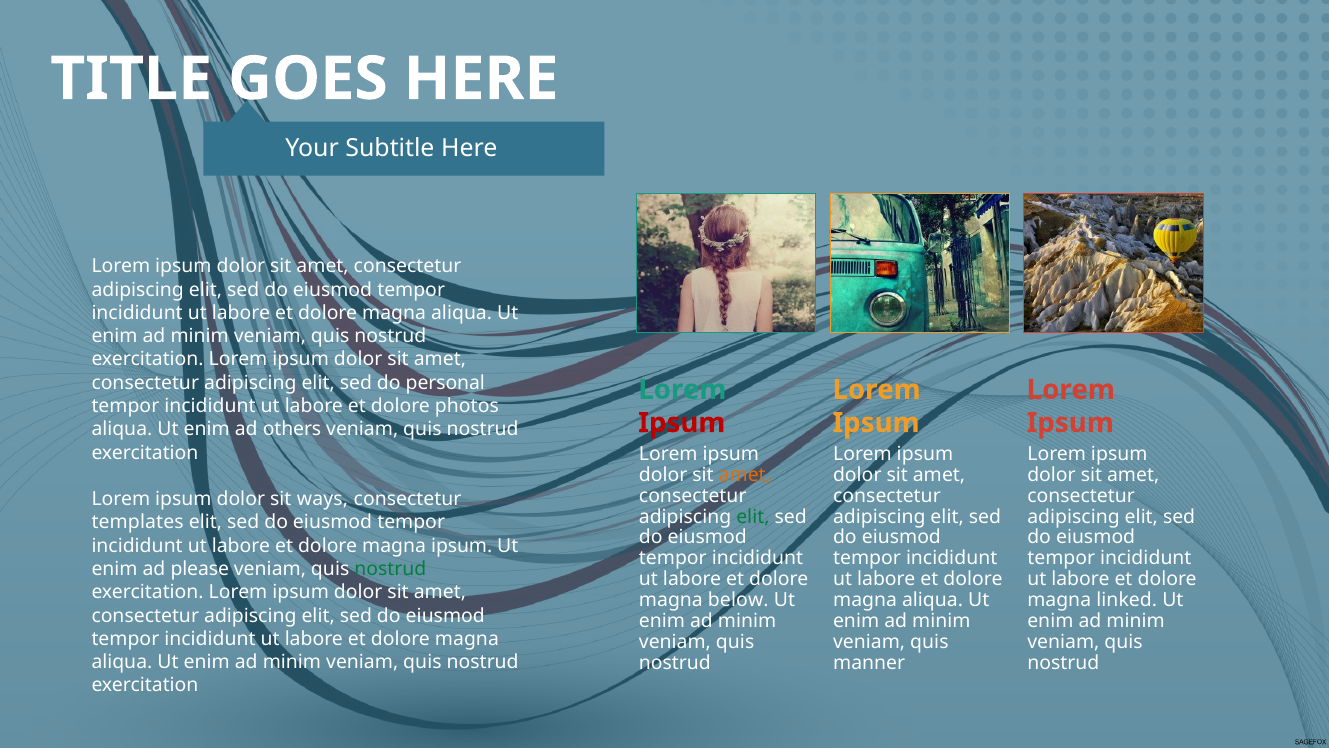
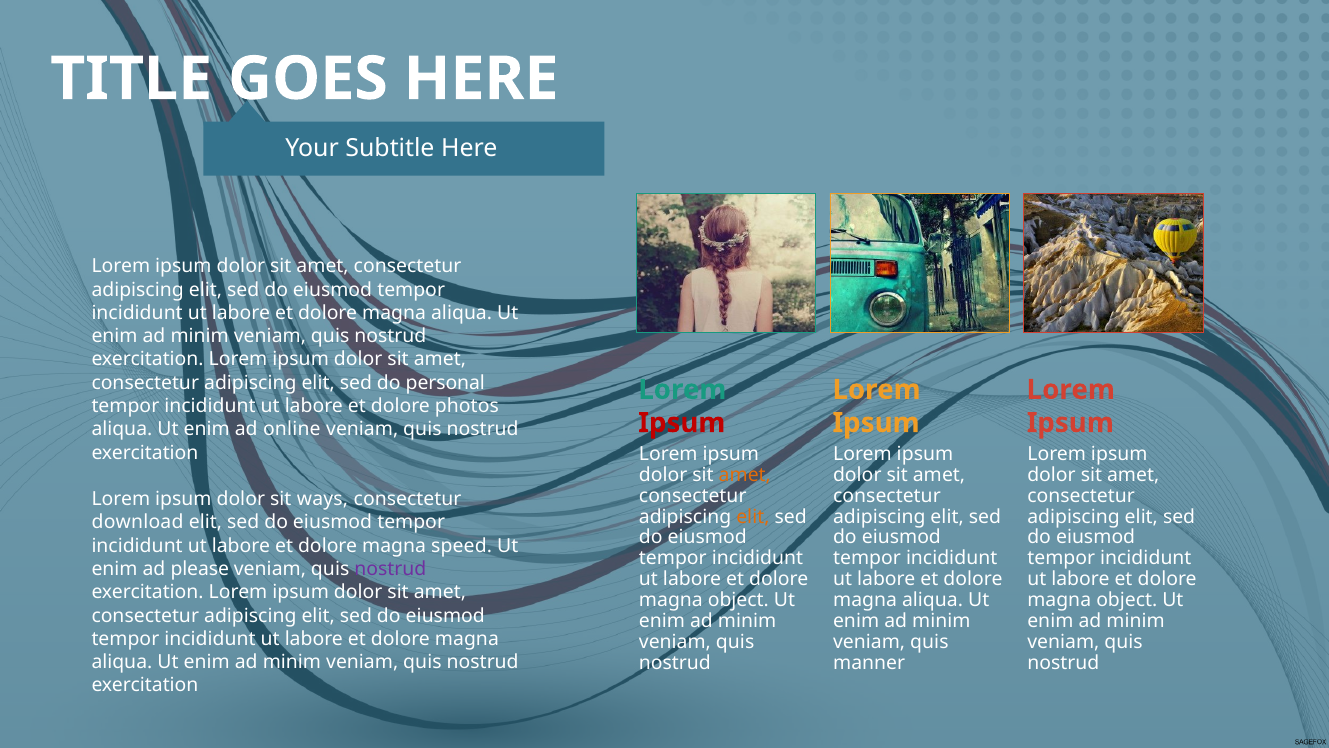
others: others -> online (292, 429)
elit colour: green -> orange (753, 516)
templates: templates -> download (138, 522)
magna ipsum: ipsum -> speed (462, 546)
nostrud colour: green -> purple (390, 569)
below: below -> object (738, 600)
linked: linked -> object (1127, 600)
